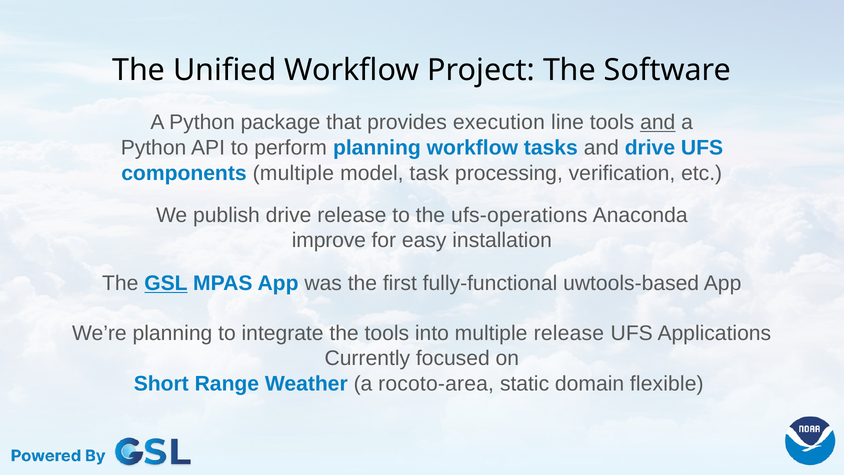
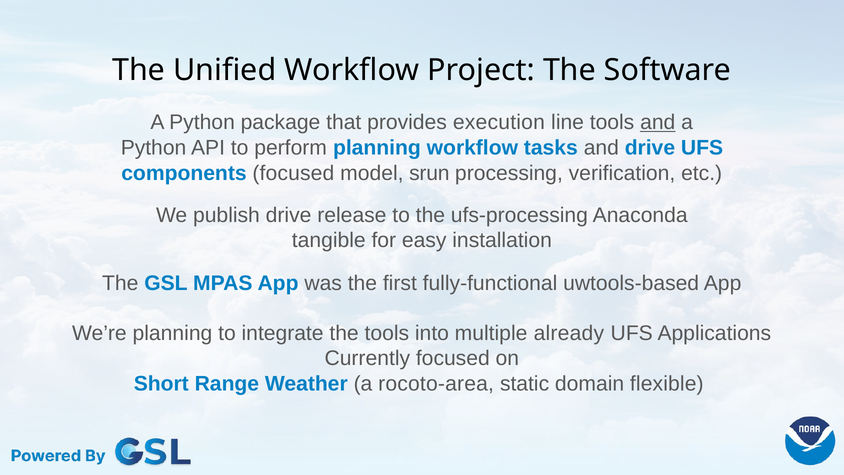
components multiple: multiple -> focused (293, 173)
task: task -> srun (429, 173)
ufs-operations: ufs-operations -> ufs-processing (519, 215)
improve: improve -> tangible (329, 240)
GSL underline: present -> none (166, 283)
multiple release: release -> already (569, 333)
